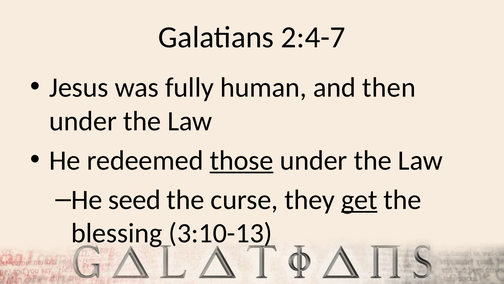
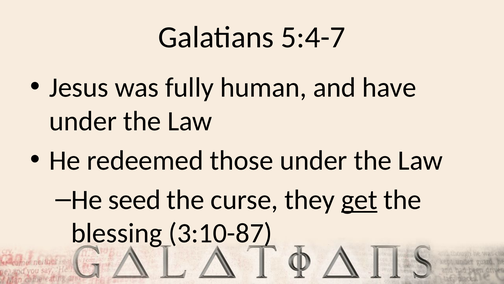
2:4-7: 2:4-7 -> 5:4-7 (313, 37)
then: then -> have (389, 87)
those underline: present -> none (242, 160)
3:10-13: 3:10-13 -> 3:10-87 (220, 233)
